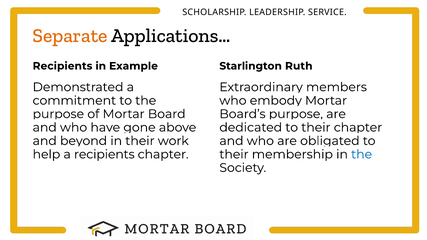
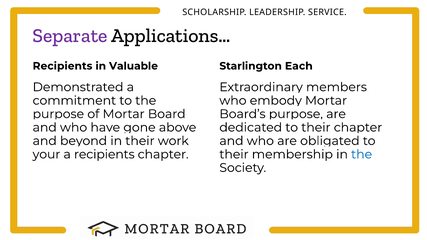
Separate colour: orange -> purple (70, 36)
Example: Example -> Valuable (133, 66)
Ruth: Ruth -> Each (299, 66)
help: help -> your (46, 154)
